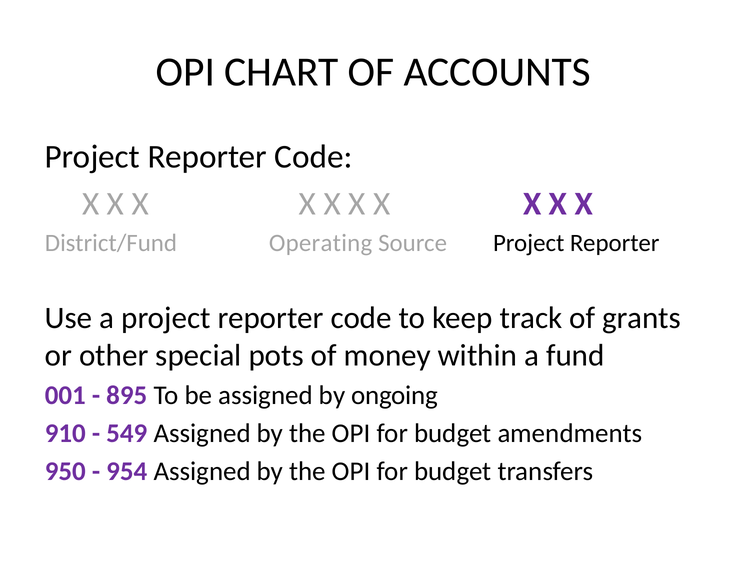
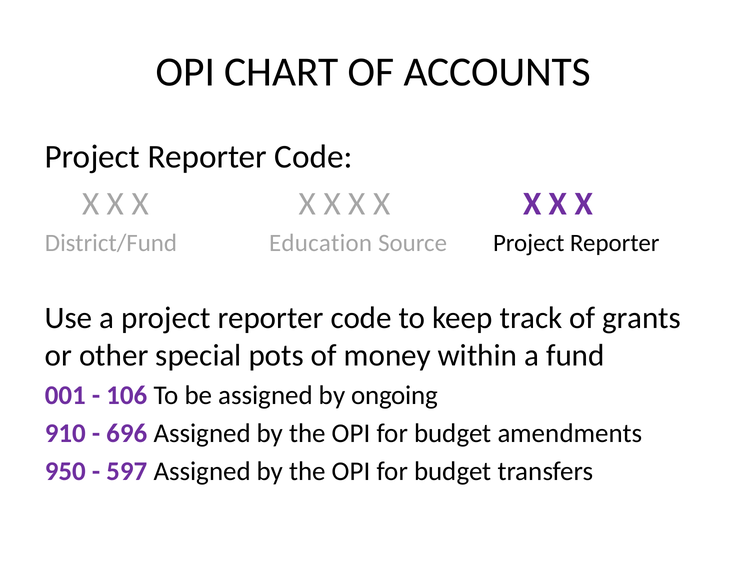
Operating: Operating -> Education (321, 243)
895: 895 -> 106 (127, 395)
549: 549 -> 696 (127, 433)
954: 954 -> 597 (127, 471)
